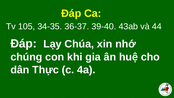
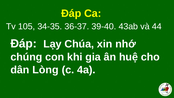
Thực: Thực -> Lòng (45, 70)
